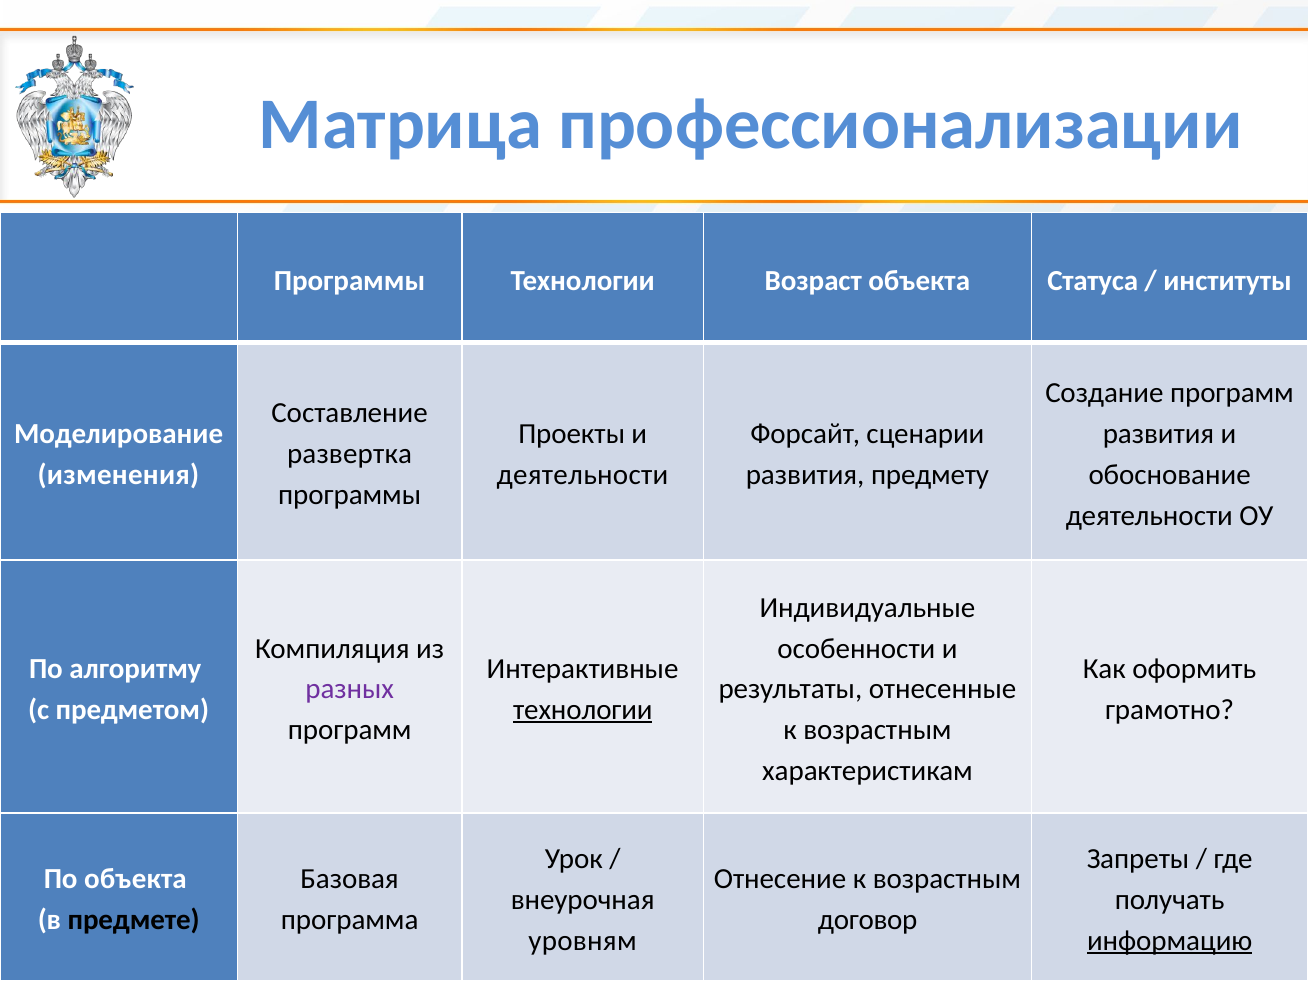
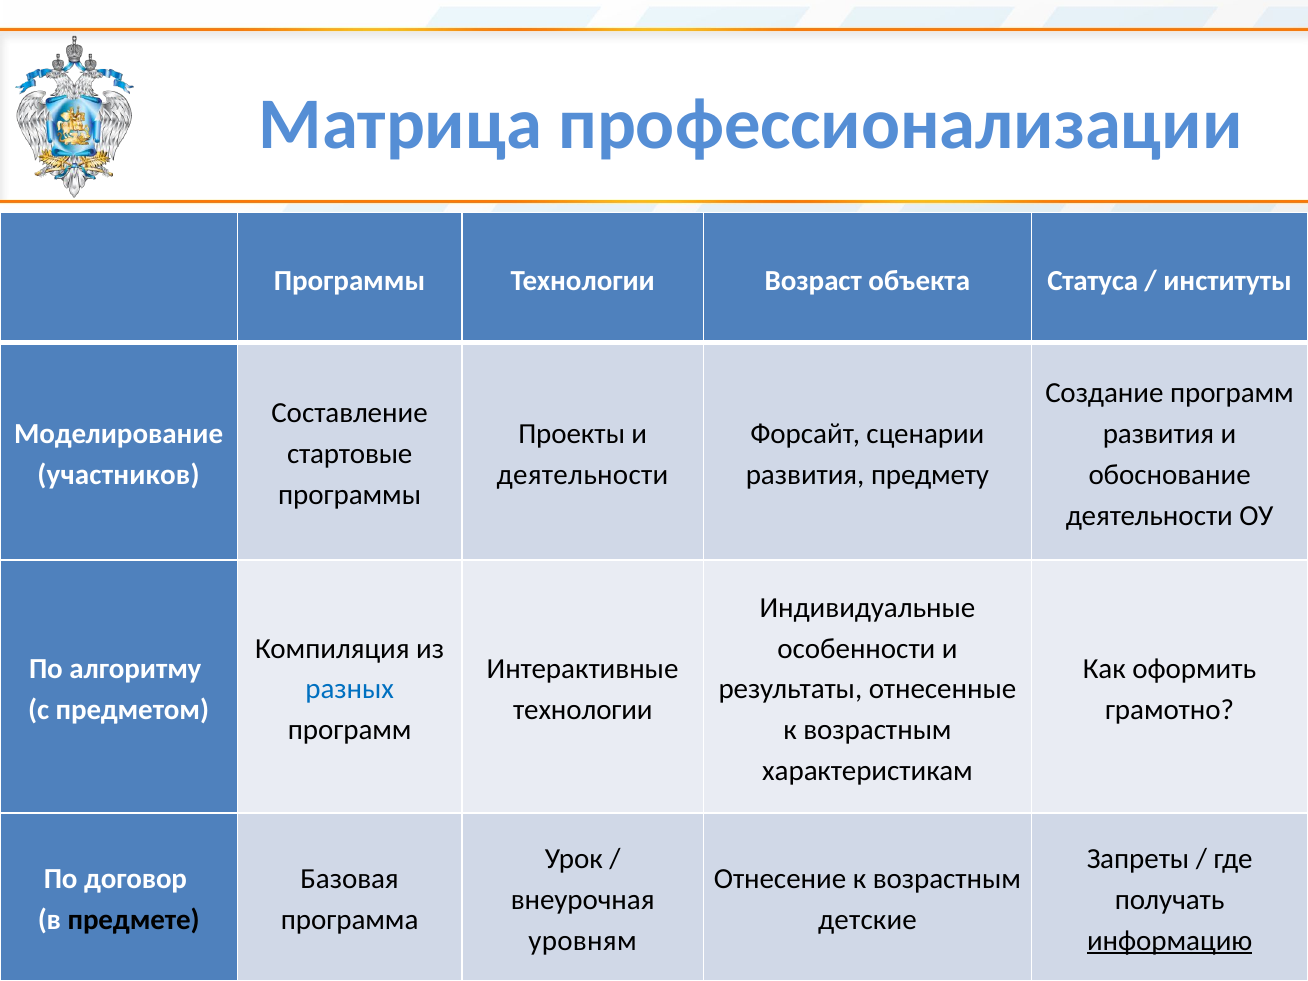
развертка: развертка -> стартовые (350, 454)
изменения: изменения -> участников (118, 475)
разных colour: purple -> blue (350, 689)
технологии underline: present -> none (583, 710)
По объекта: объекта -> договор (136, 879)
договор: договор -> детские (867, 920)
